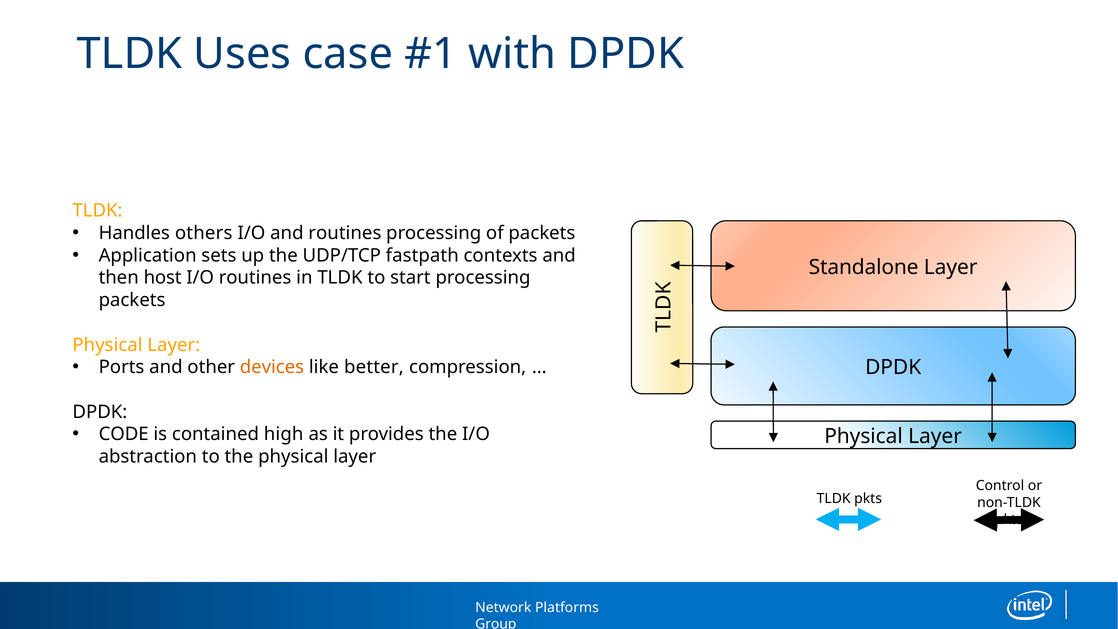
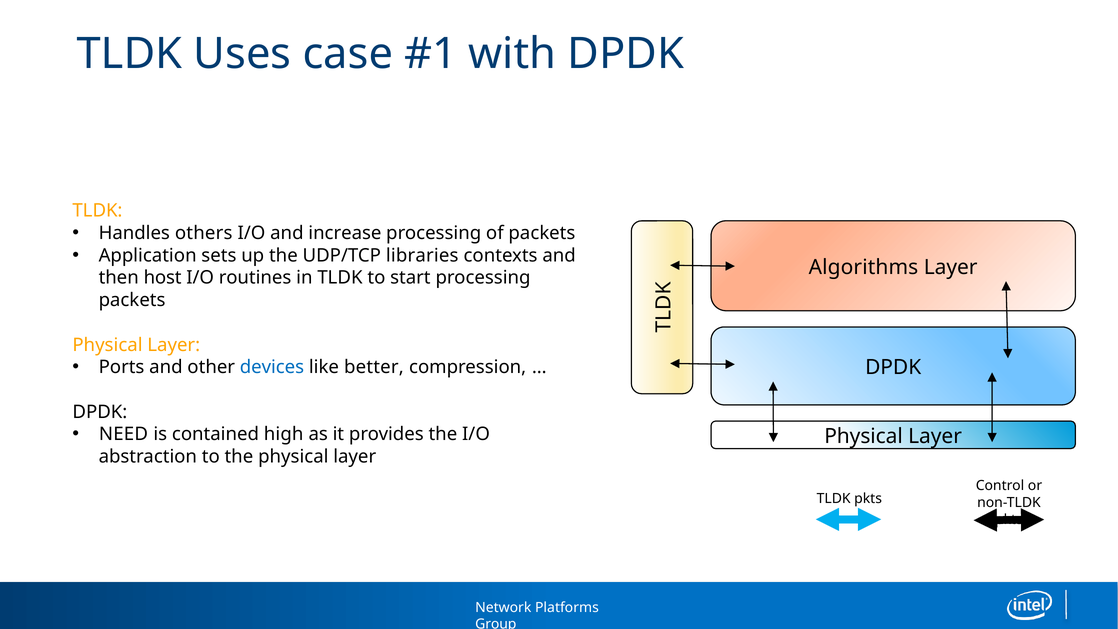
and routines: routines -> increase (345, 233)
fastpath: fastpath -> libraries (422, 255)
Standalone: Standalone -> Algorithms (863, 267)
devices colour: orange -> blue (272, 367)
CODE: CODE -> NEED (123, 434)
